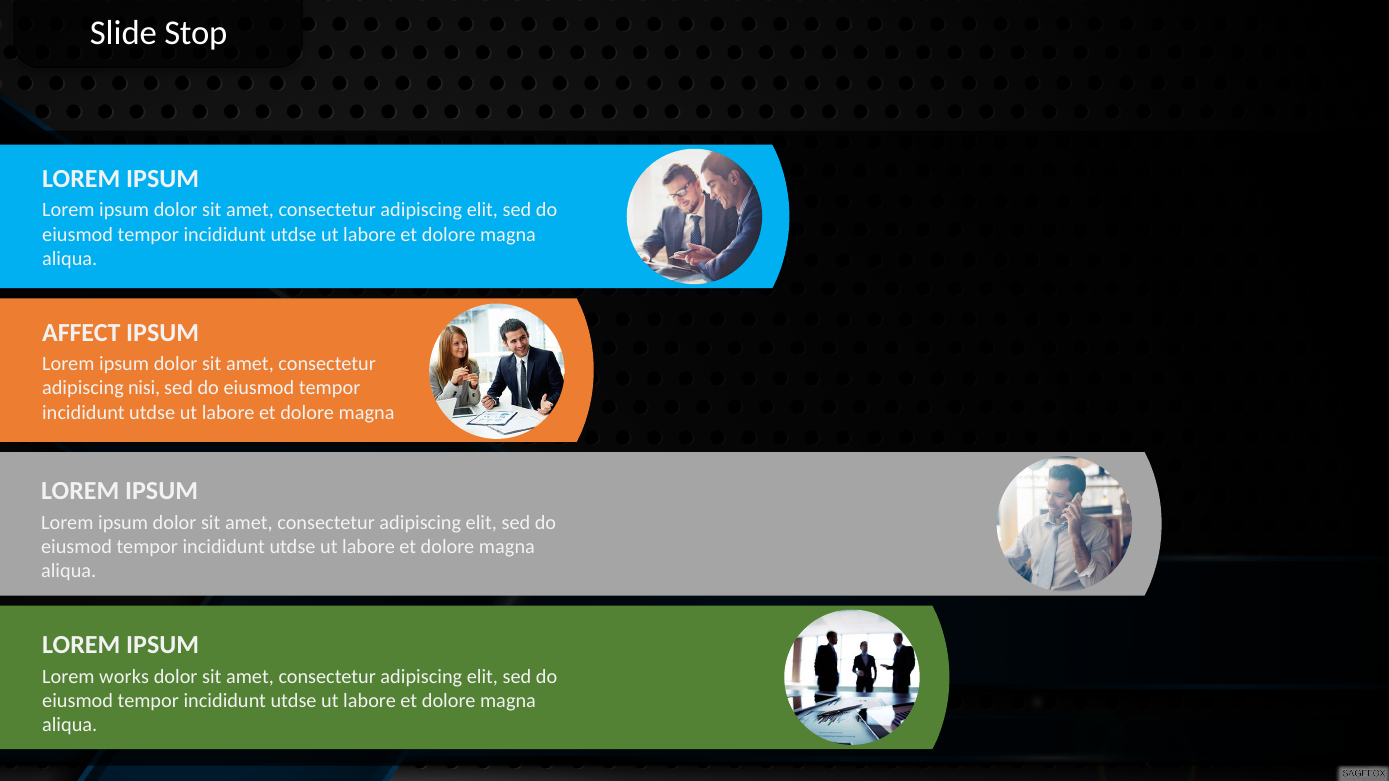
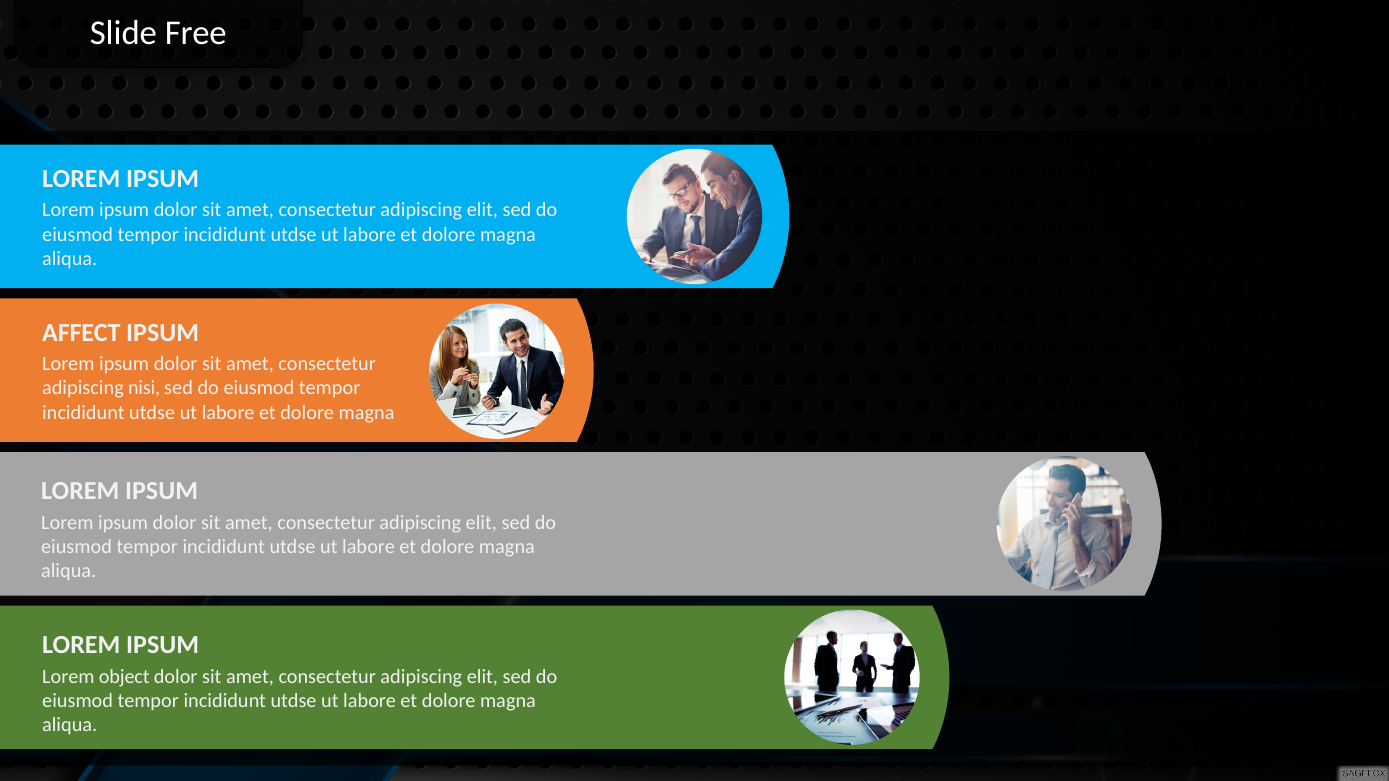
Stop: Stop -> Free (196, 33)
works: works -> object (124, 677)
